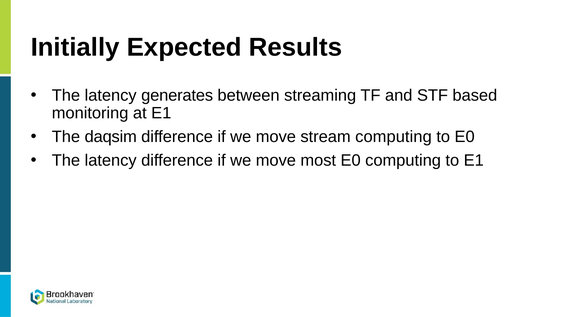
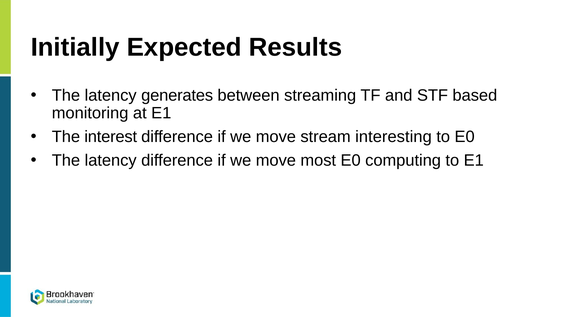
daqsim: daqsim -> interest (111, 137)
stream computing: computing -> interesting (393, 137)
